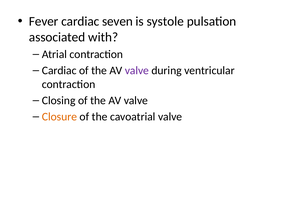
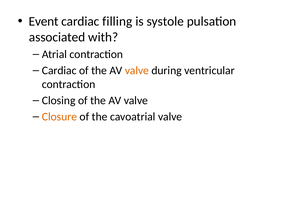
Fever: Fever -> Event (44, 21)
seven: seven -> filling (117, 21)
valve colour: purple -> orange (137, 70)
